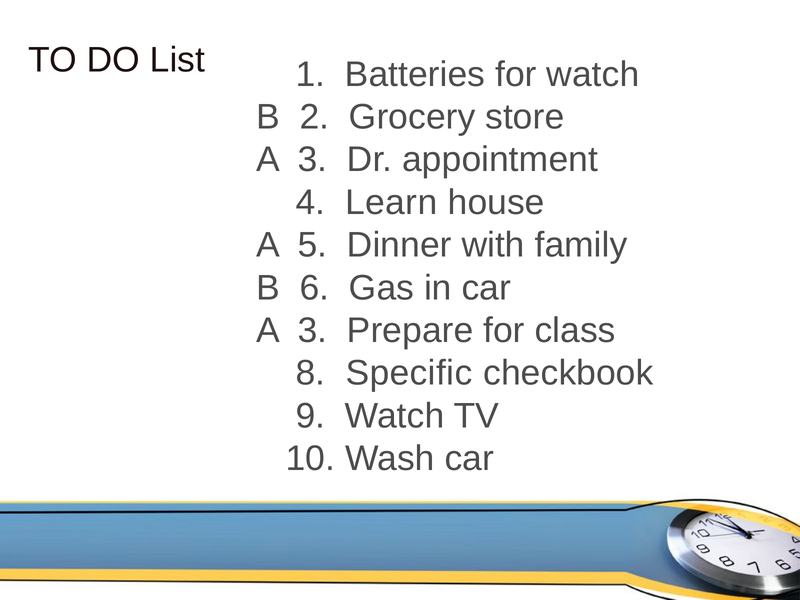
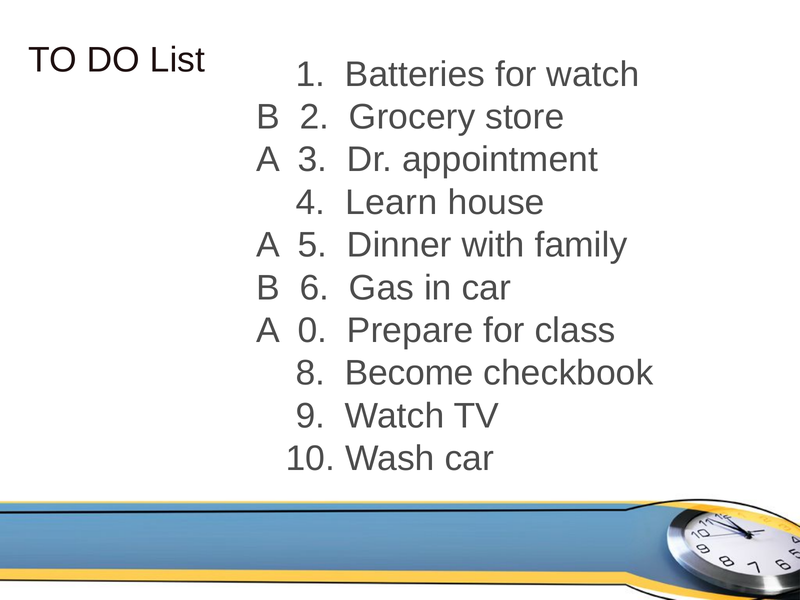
3: 3 -> 0 (312, 330)
Specific: Specific -> Become (409, 373)
